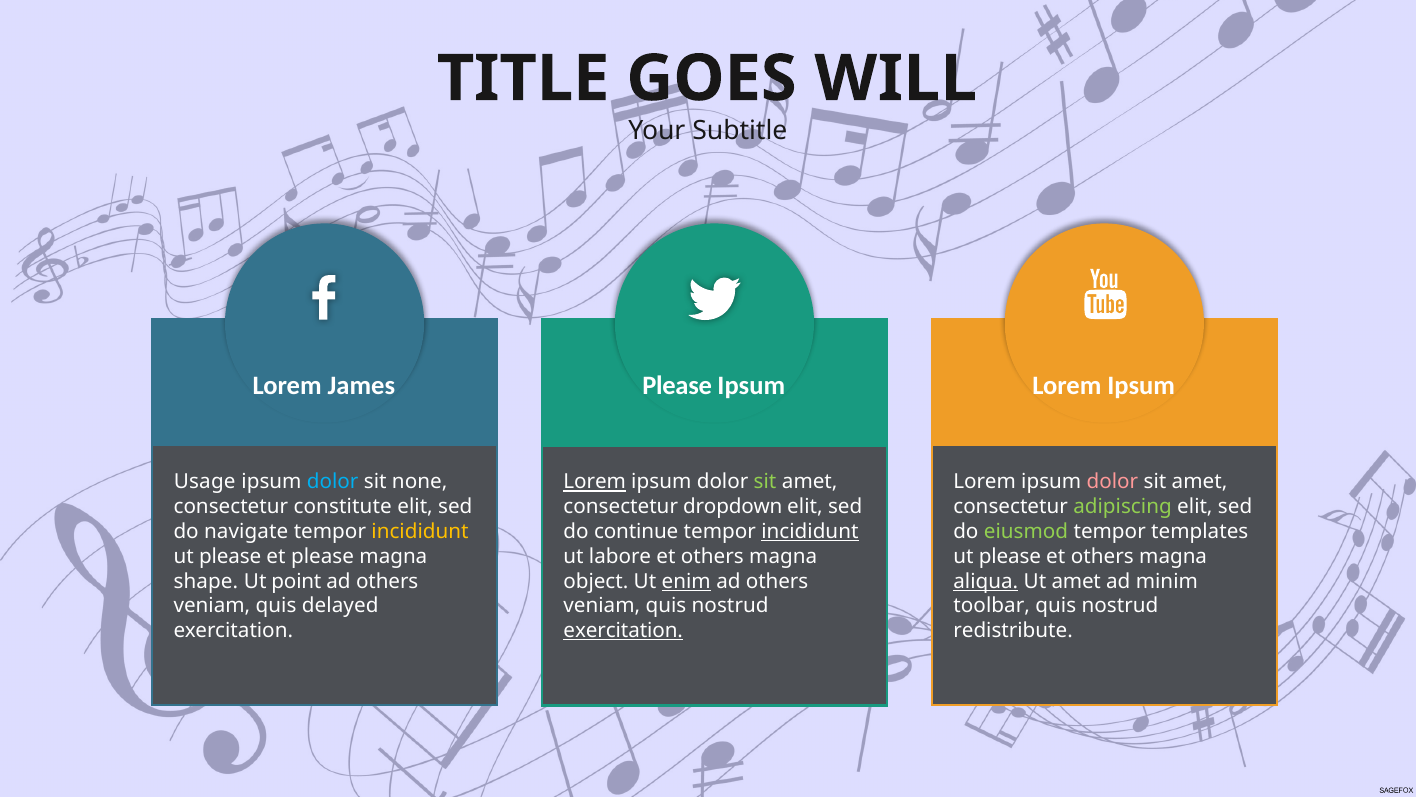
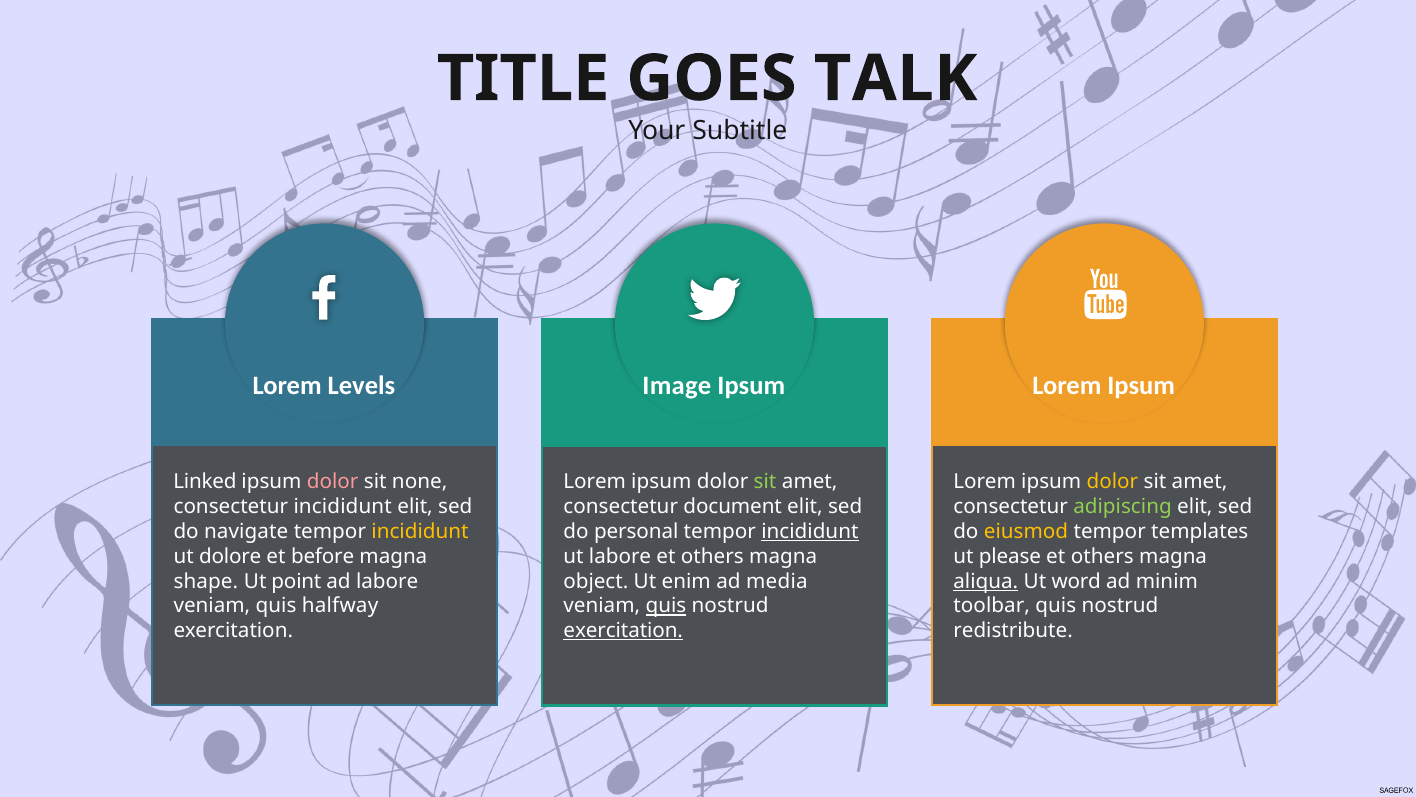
WILL: WILL -> TALK (896, 79)
James: James -> Levels (361, 385)
Please: Please -> Image (677, 385)
Usage: Usage -> Linked (205, 482)
dolor colour: light blue -> pink (333, 482)
Lorem underline: present -> none (595, 482)
dolor colour: pink -> yellow (1112, 482)
consectetur constitute: constitute -> incididunt (343, 507)
dropdown: dropdown -> document (733, 507)
continue: continue -> personal (636, 531)
eiusmod colour: light green -> yellow (1026, 531)
please: please -> dolore (230, 556)
et please: please -> before (323, 556)
others: others -> labore (387, 581)
enim underline: present -> none (686, 581)
others: others -> media (777, 581)
Ut amet: amet -> word (1076, 581)
delayed: delayed -> halfway (340, 606)
quis underline: none -> present (666, 606)
